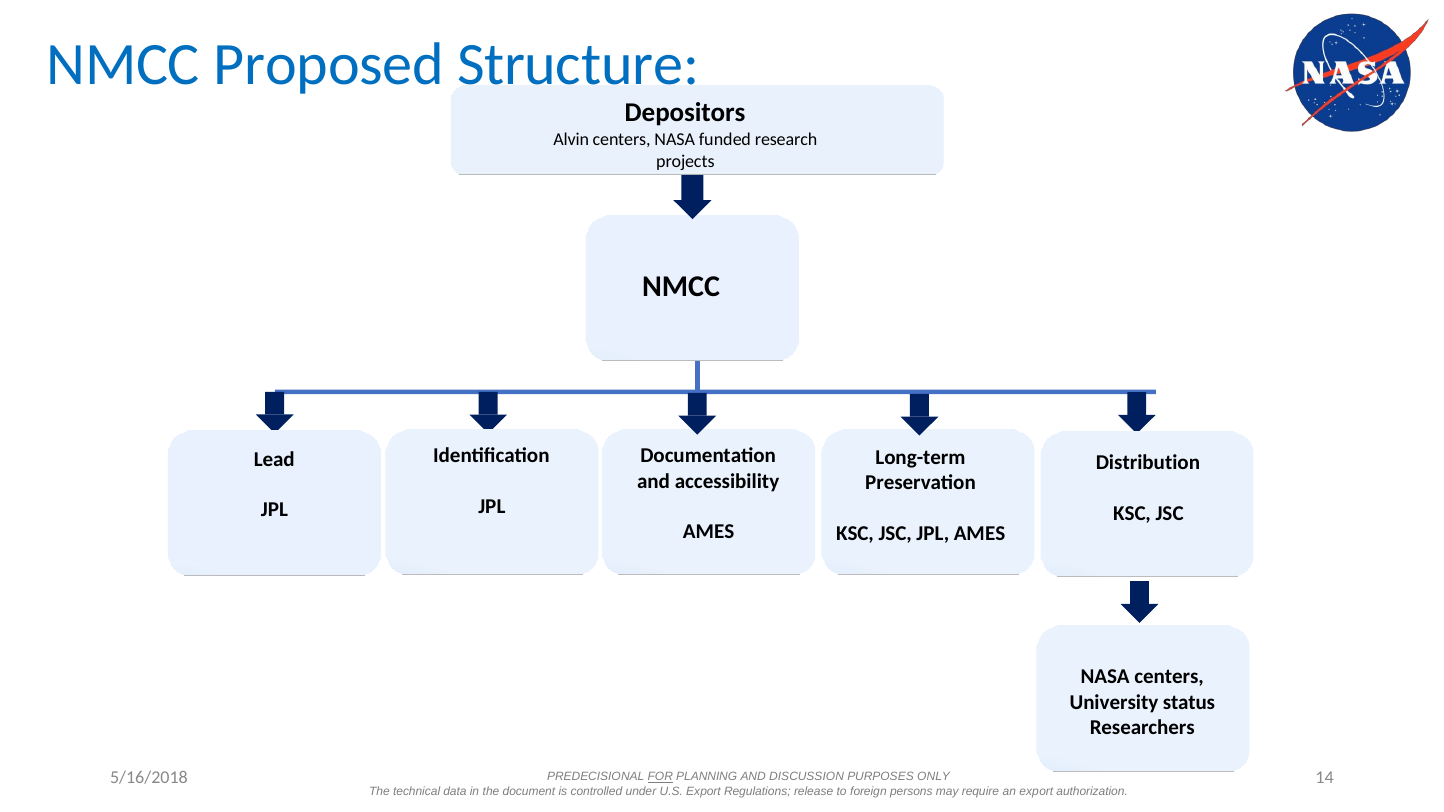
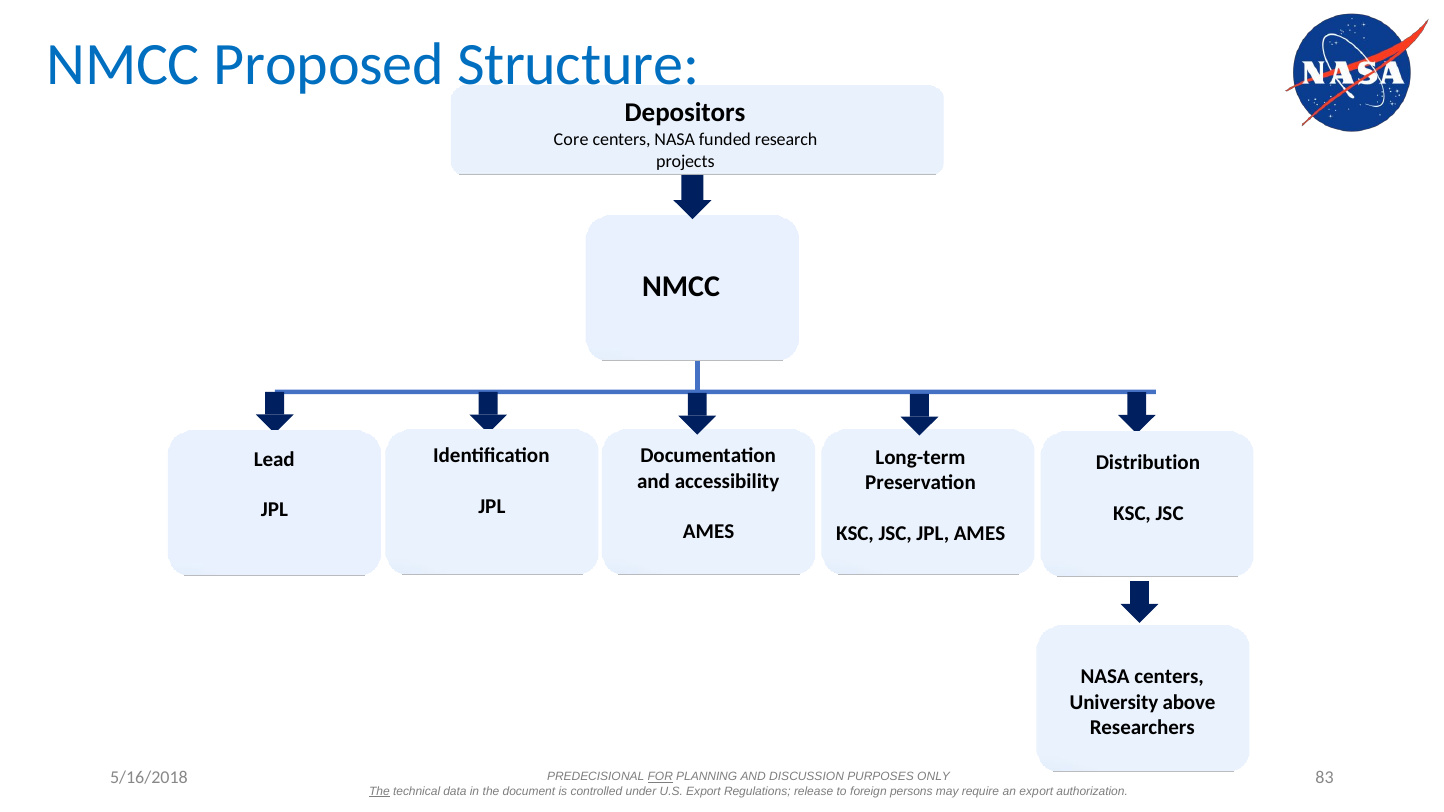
Alvin: Alvin -> Core (571, 140)
status: status -> above (1189, 702)
14: 14 -> 83 (1325, 778)
The underline: none -> present (379, 791)
